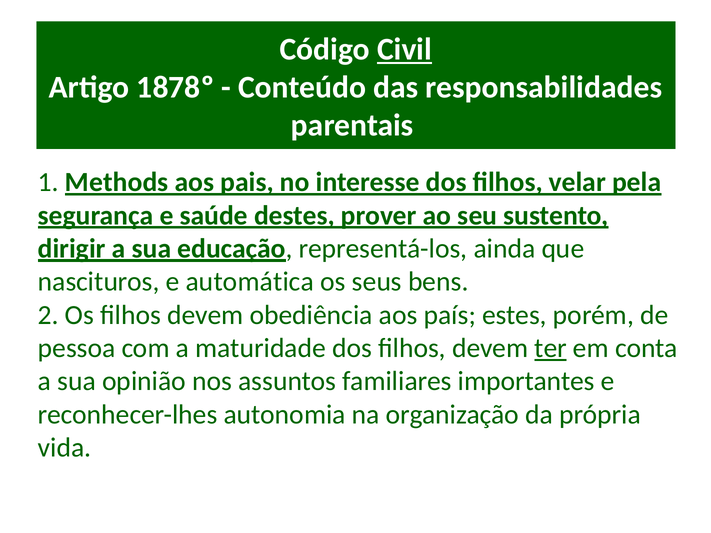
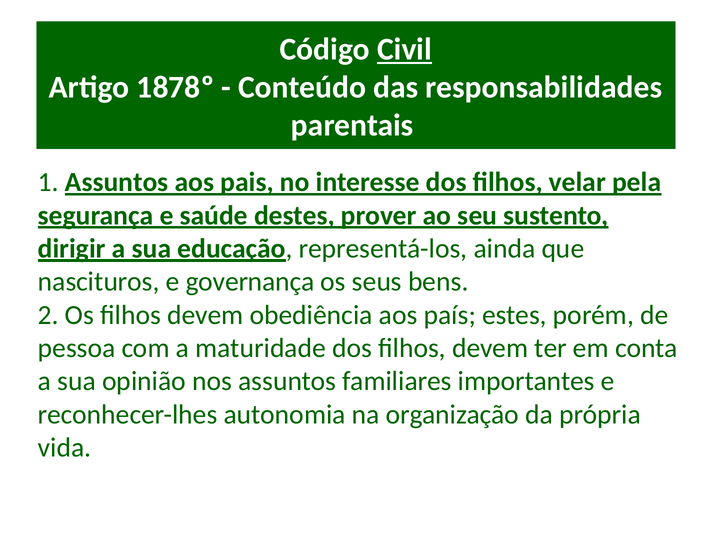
1 Methods: Methods -> Assuntos (117, 182)
automática: automática -> governança (250, 282)
ter underline: present -> none (551, 348)
